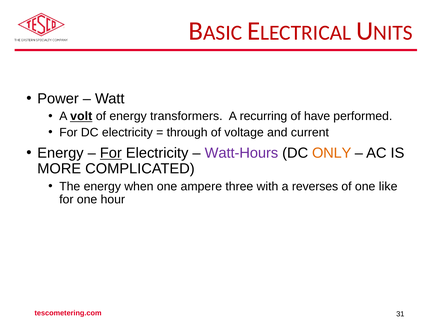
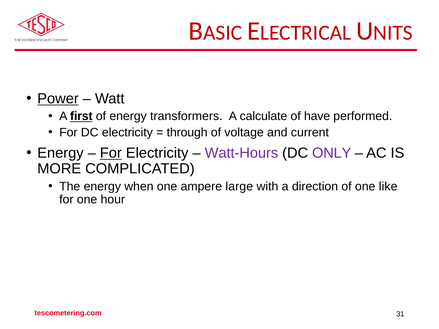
Power underline: none -> present (58, 99)
volt: volt -> first (81, 116)
recurring: recurring -> calculate (263, 116)
ONLY colour: orange -> purple (332, 153)
three: three -> large (239, 186)
reverses: reverses -> direction (315, 186)
